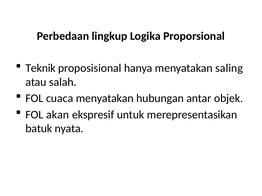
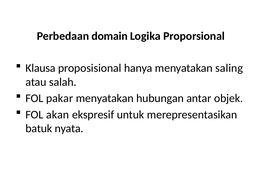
lingkup: lingkup -> domain (110, 36)
Teknik: Teknik -> Klausa (41, 68)
cuaca: cuaca -> pakar (60, 99)
